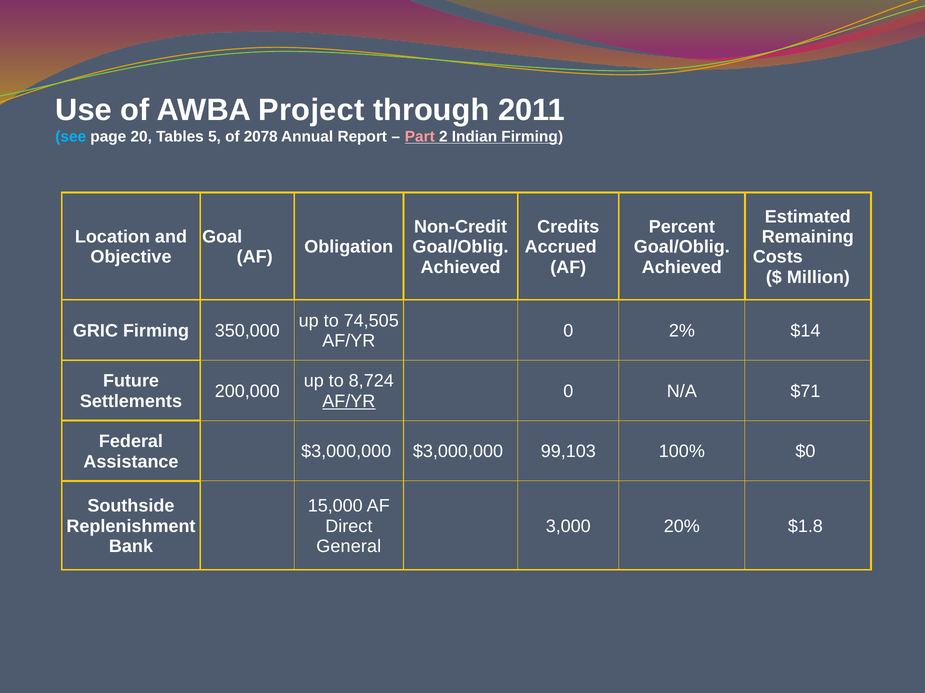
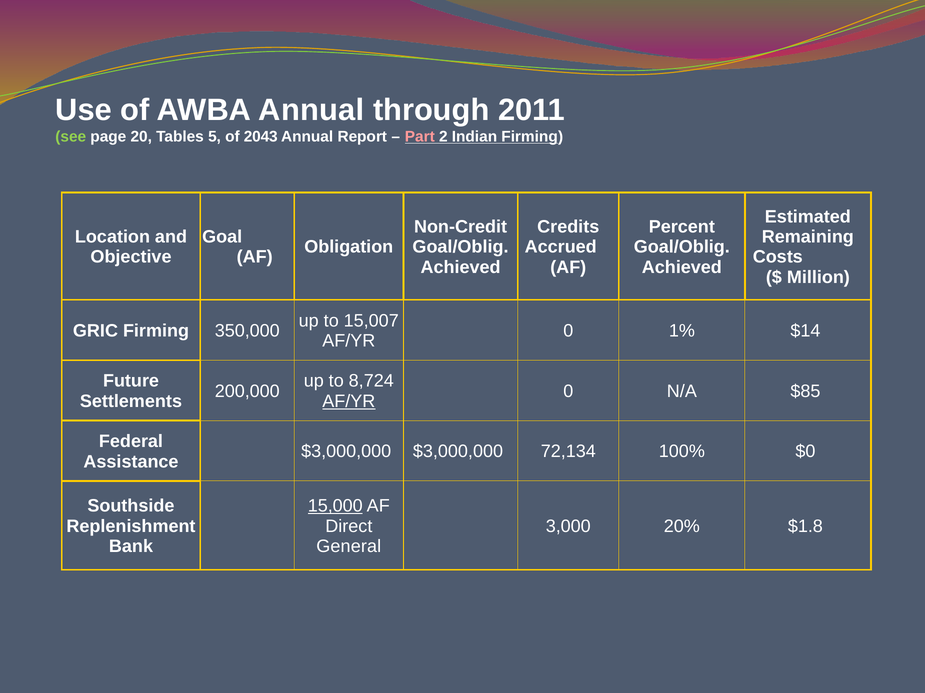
AWBA Project: Project -> Annual (311, 110)
see colour: light blue -> light green (71, 137)
2078: 2078 -> 2043 (261, 137)
74,505: 74,505 -> 15,007 (371, 321)
2%: 2% -> 1% (682, 331)
$71: $71 -> $85 (805, 392)
99,103: 99,103 -> 72,134 (568, 452)
15,000 underline: none -> present (335, 506)
